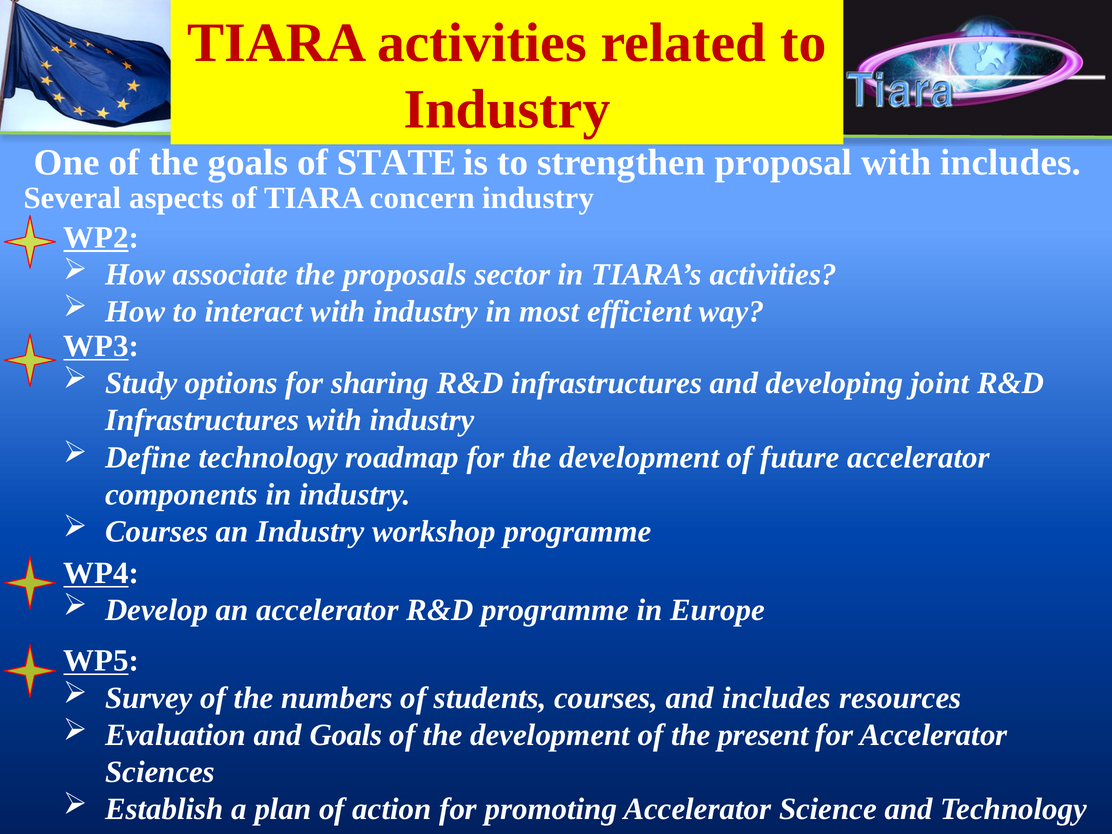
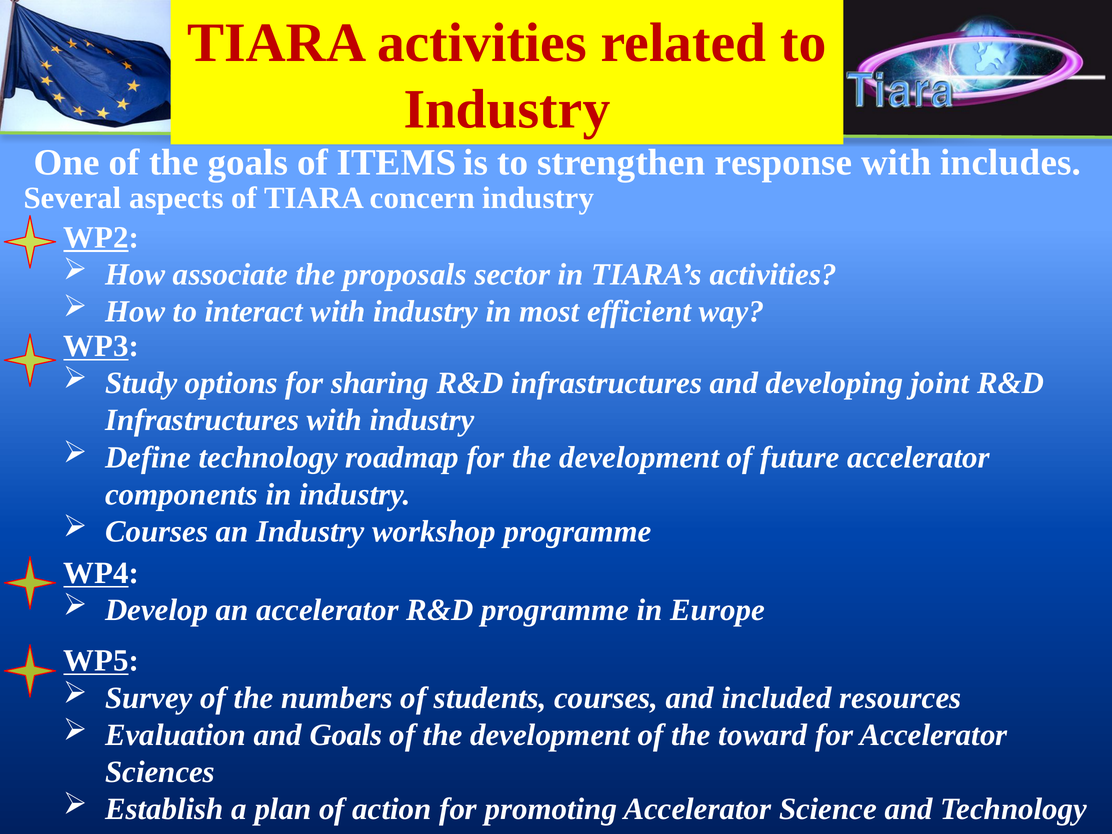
STATE: STATE -> ITEMS (396, 163)
proposal: proposal -> response (783, 163)
and includes: includes -> included (777, 698)
present: present -> toward (763, 735)
